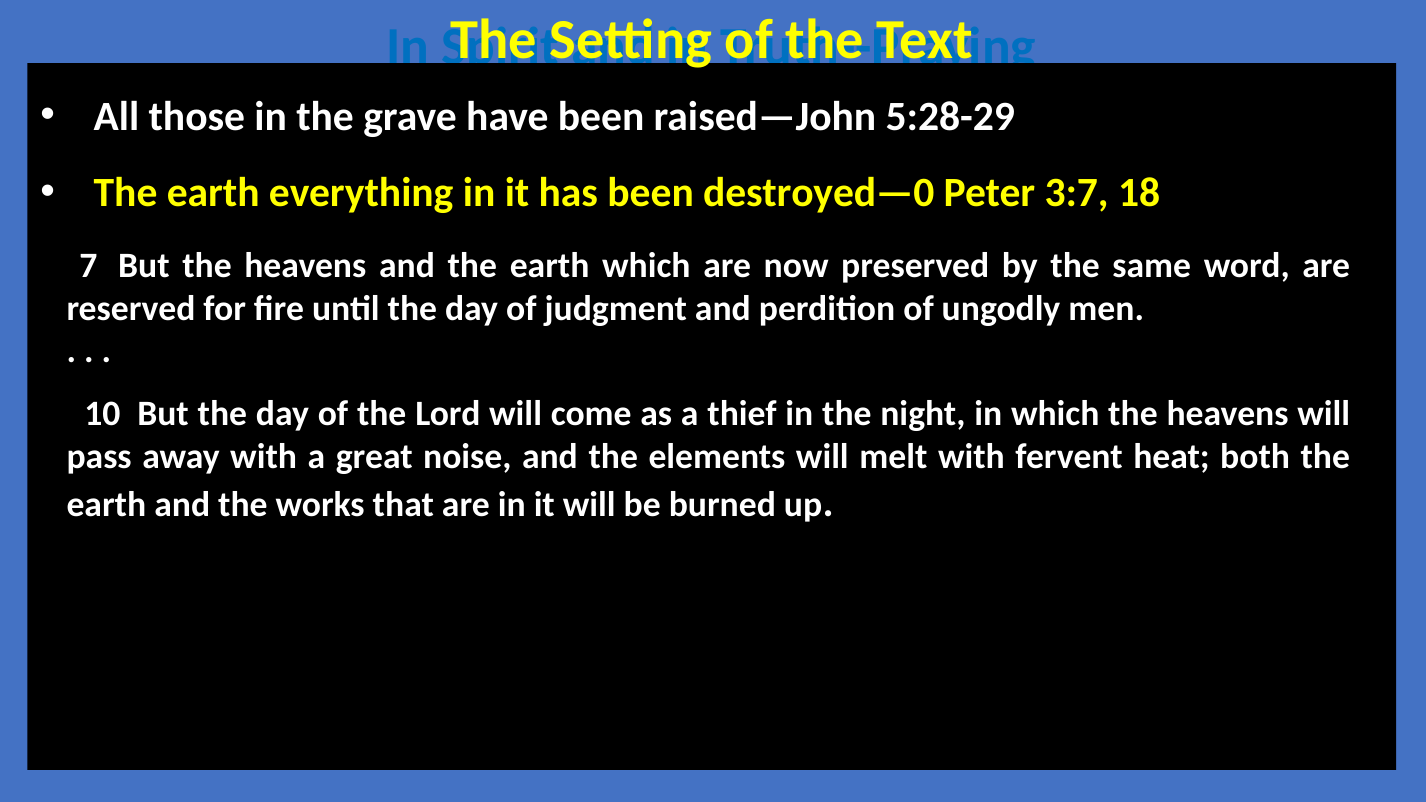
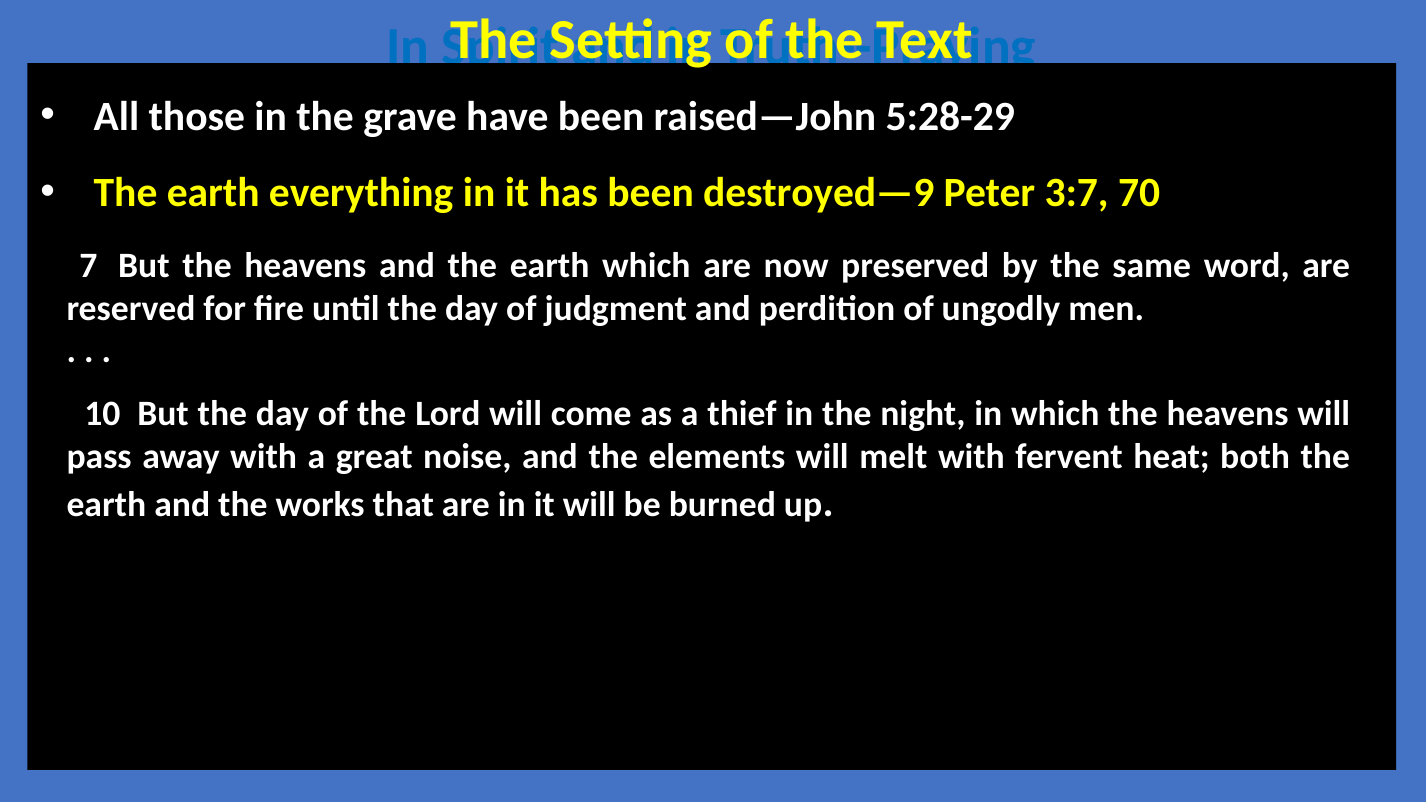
destroyed—0: destroyed—0 -> destroyed—9 (819, 193)
18: 18 -> 70 (1139, 193)
